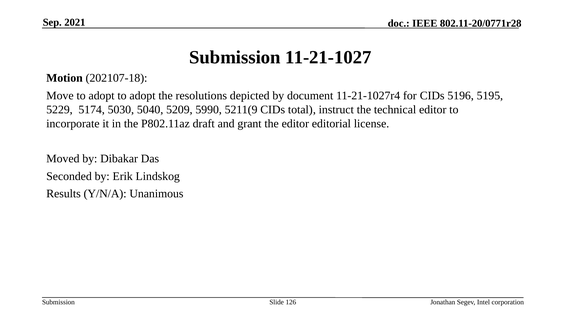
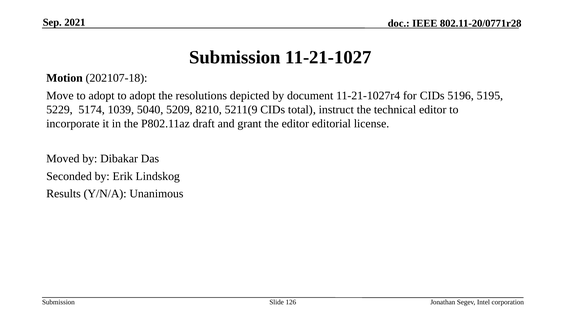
5030: 5030 -> 1039 (121, 110)
5990: 5990 -> 8210 (209, 110)
